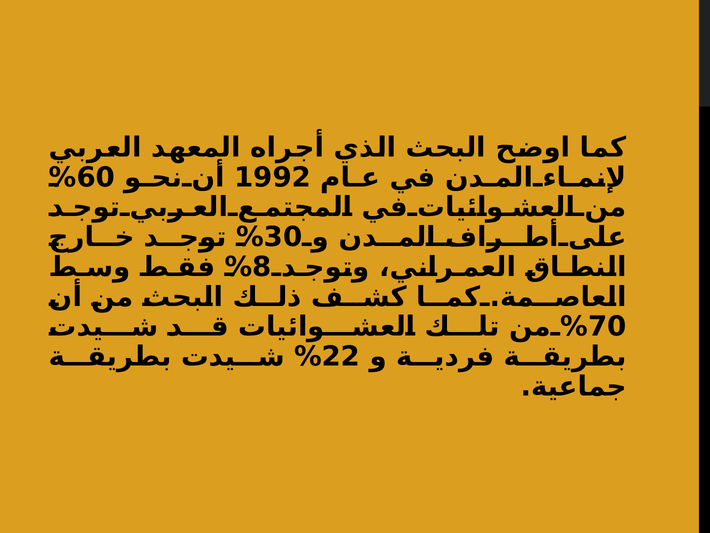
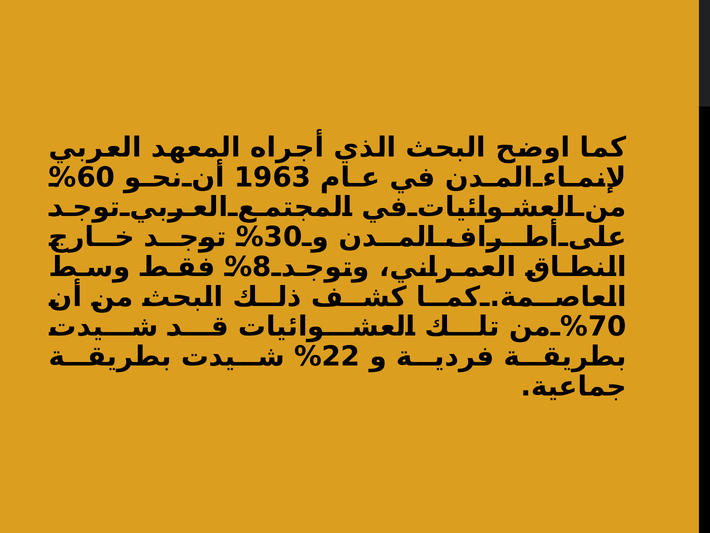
1992: 1992 -> 1963 (273, 177)
